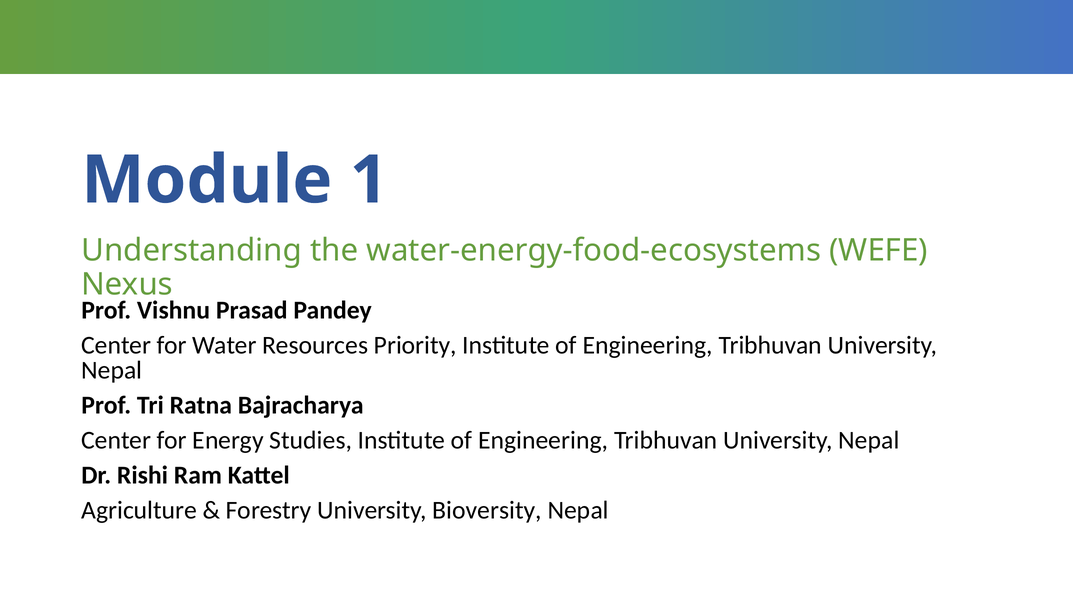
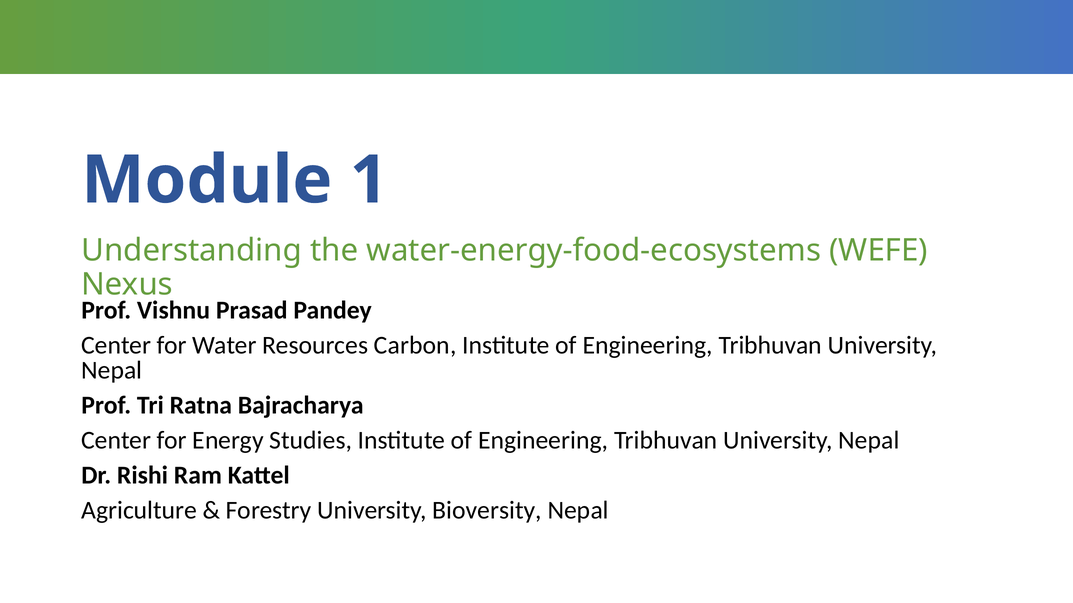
Priority: Priority -> Carbon (415, 346)
